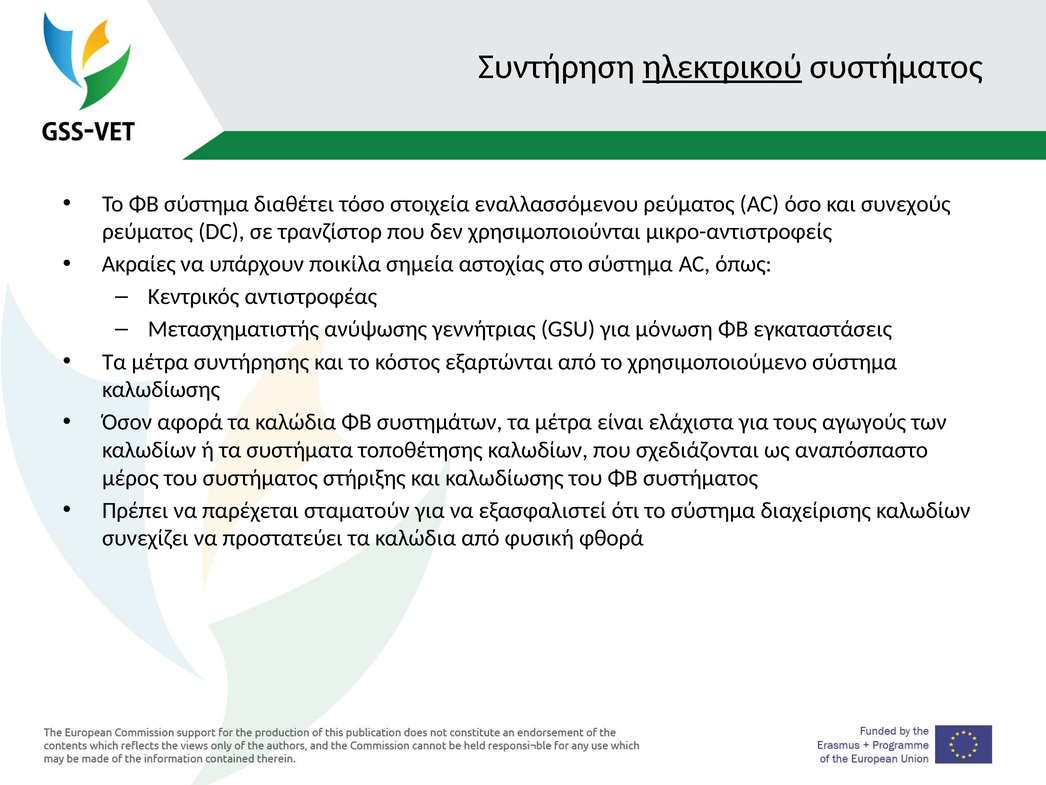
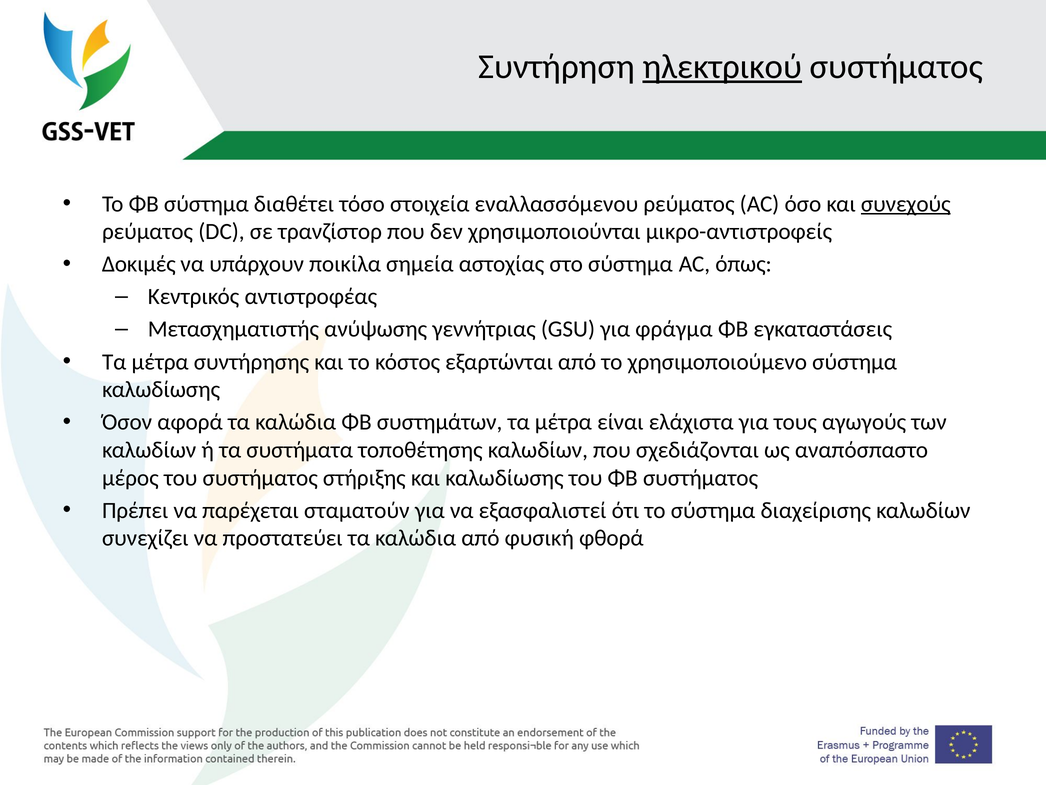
συνεχούς underline: none -> present (906, 204)
Ακραίες: Ακραίες -> Δοκιμές (139, 264)
μόνωση: μόνωση -> φράγμα (674, 329)
